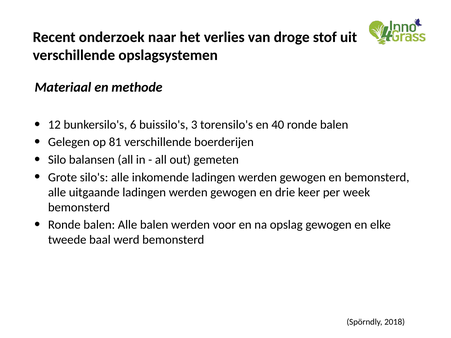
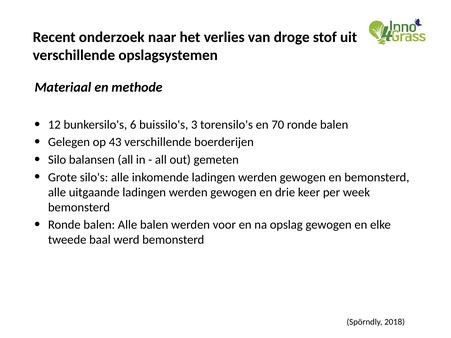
40: 40 -> 70 (278, 125)
81: 81 -> 43 (115, 142)
